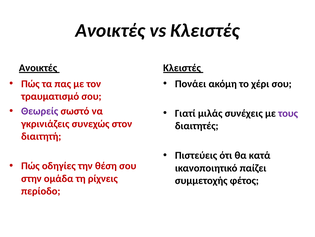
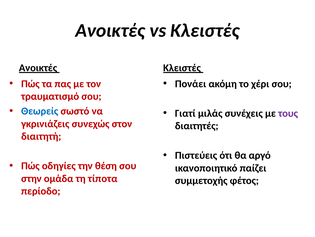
Θεωρείς colour: purple -> blue (40, 111)
κατά: κατά -> αργό (260, 155)
ρίχνεις: ρίχνεις -> τίποτα (103, 178)
